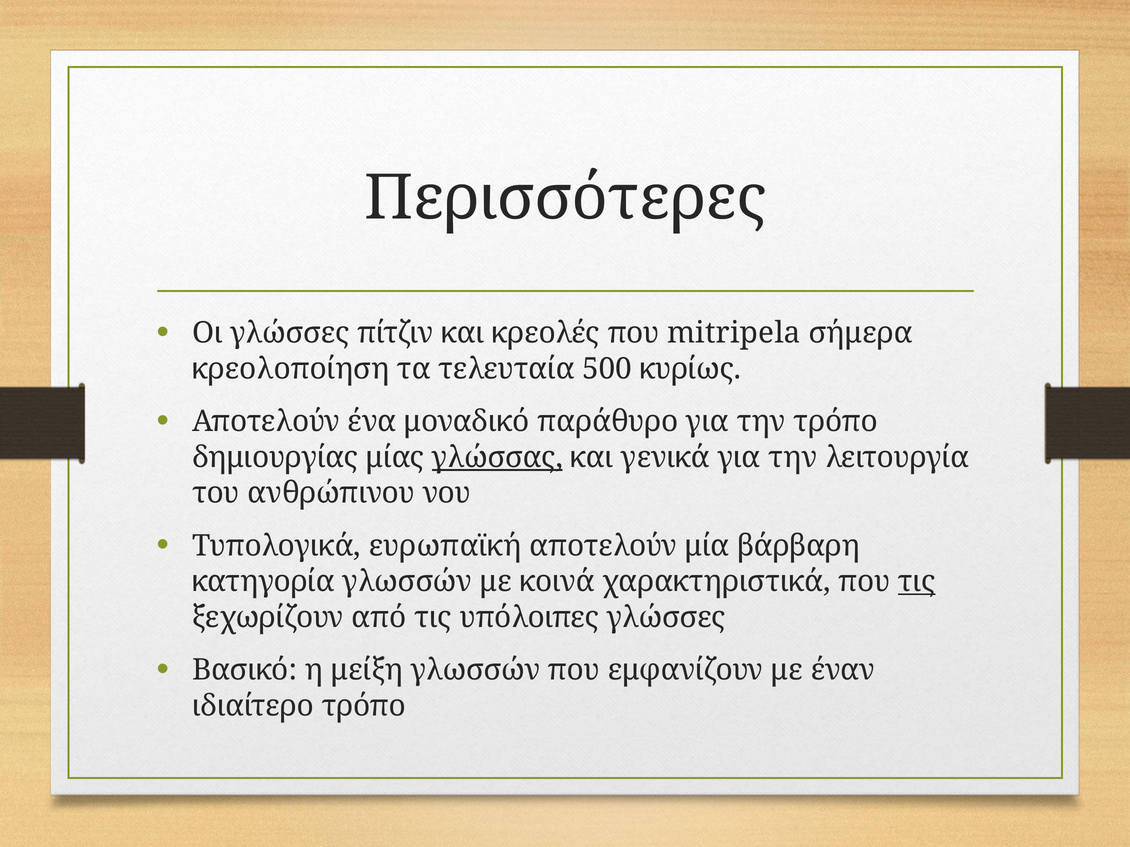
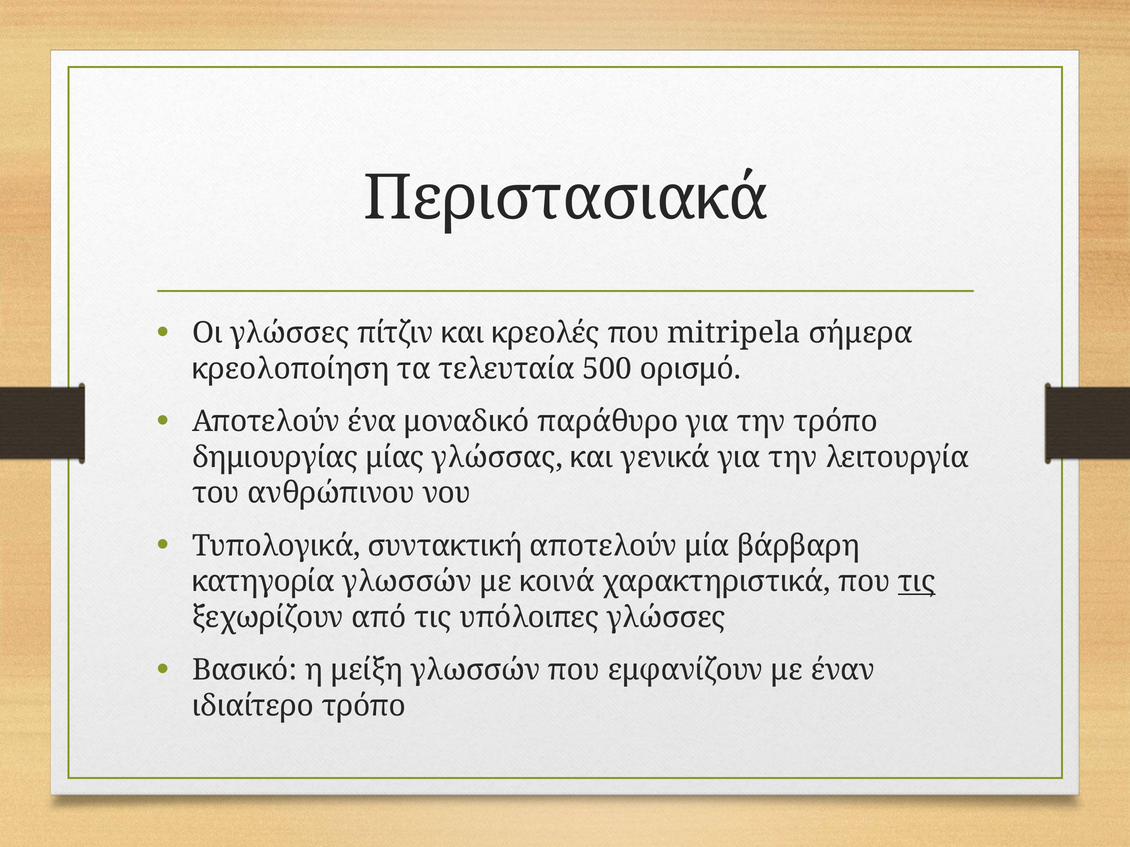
Περισσότερες: Περισσότερες -> Περιστασιακά (566, 198)
κυρίως: κυρίως -> ορισμό (690, 369)
γλώσσας underline: present -> none (497, 458)
ευρωπαϊκή: ευρωπαϊκή -> συντακτική (445, 546)
